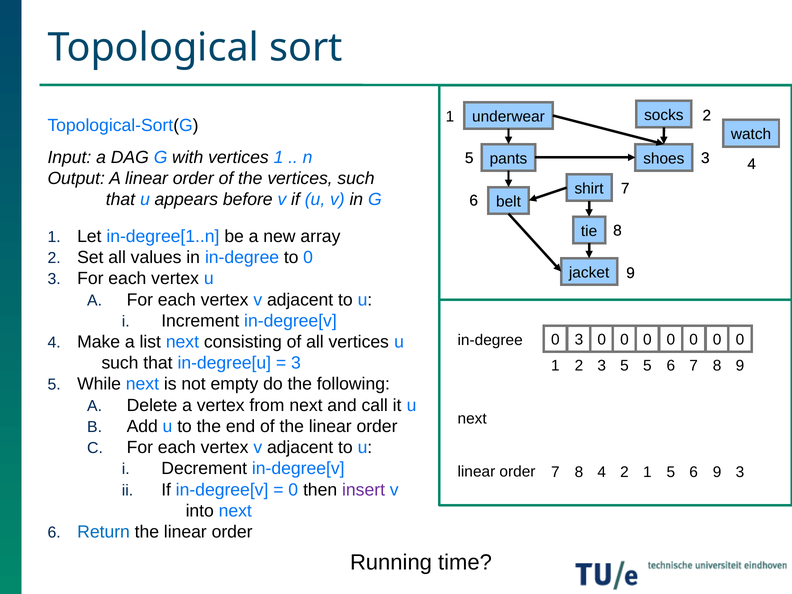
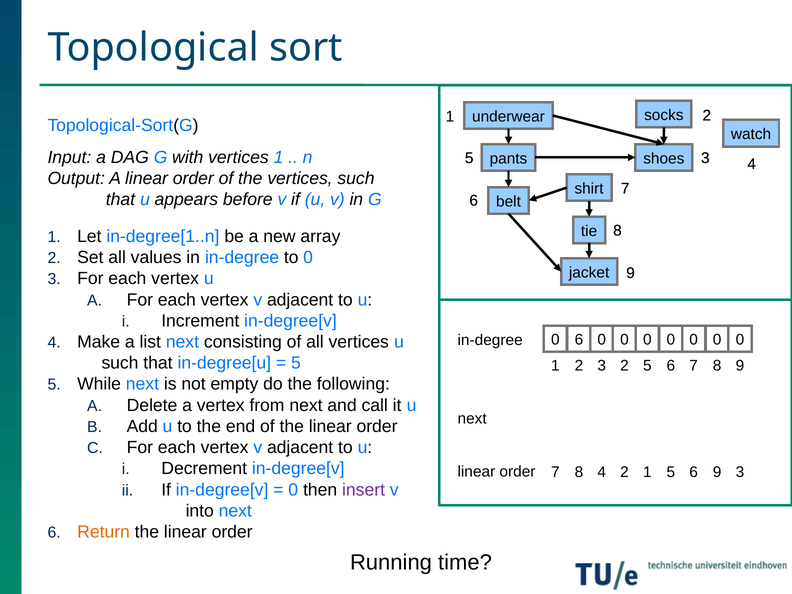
in-degree 0 3: 3 -> 6 (579, 340)
3: 3 -> 5 (296, 363)
2 3 5: 5 -> 2 (625, 366)
Return colour: blue -> orange (104, 532)
